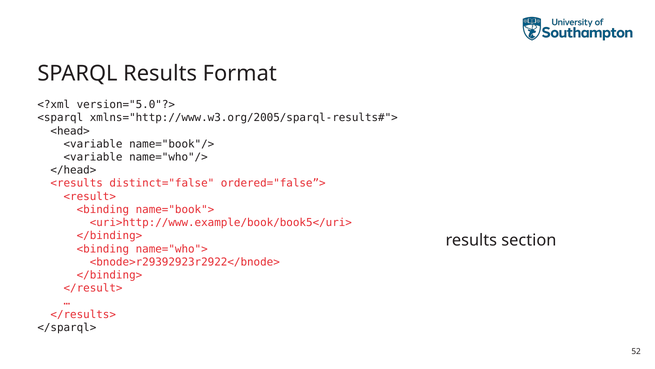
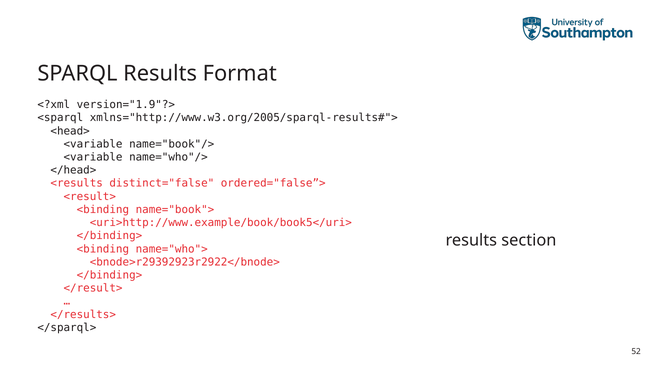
version="5.0"?>: version="5.0"?> -> version="1.9"?> (126, 105)
